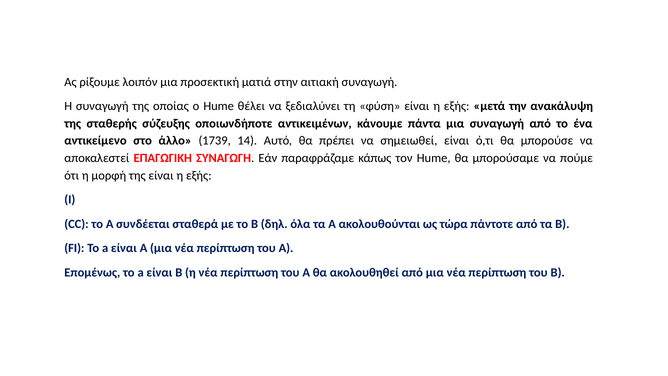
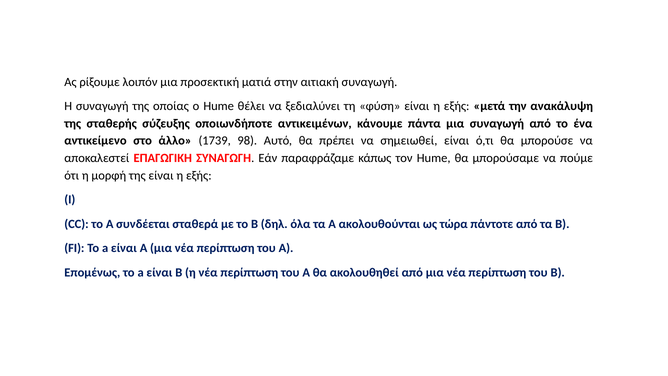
14: 14 -> 98 (247, 141)
